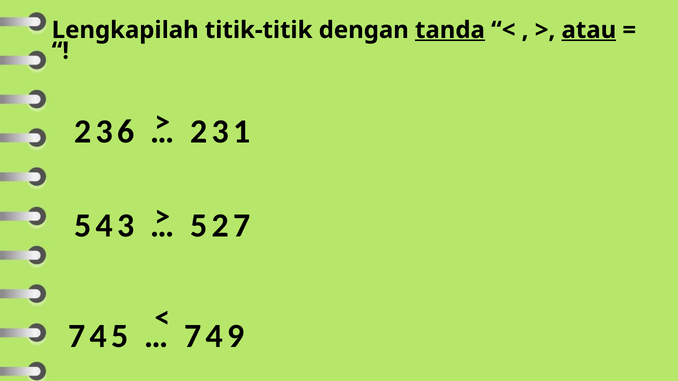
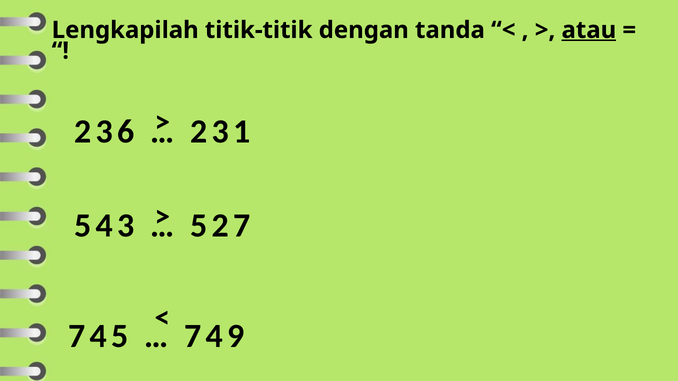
tanda underline: present -> none (450, 30)
